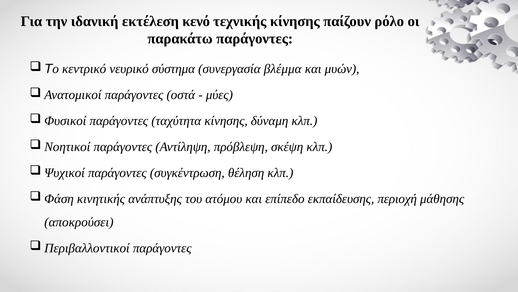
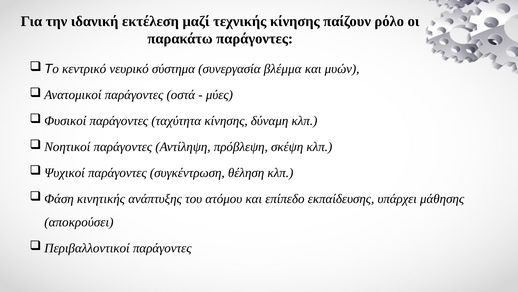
κενό: κενό -> μαζί (196, 21)
περιοχή: περιοχή -> υπάρχει (397, 198)
